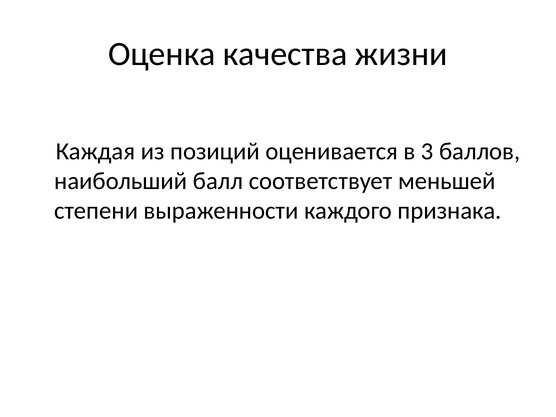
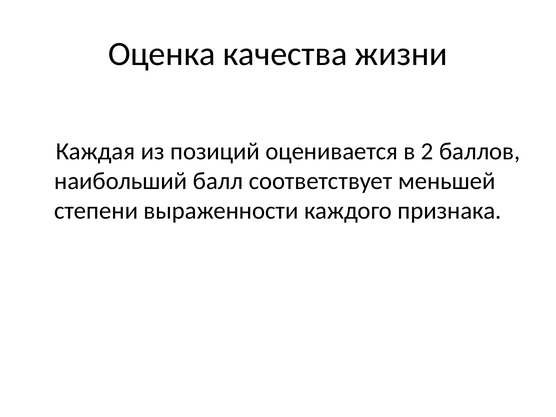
3: 3 -> 2 (427, 151)
